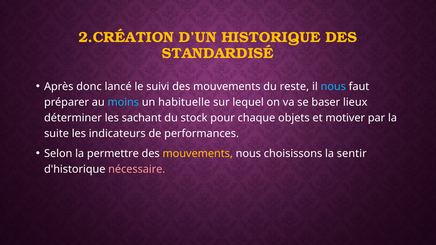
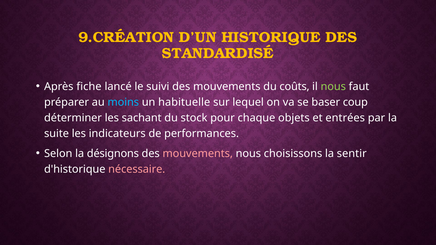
2.CRÉATION: 2.CRÉATION -> 9.CRÉATION (126, 38)
donc: donc -> fiche (89, 87)
reste: reste -> coûts (295, 87)
nous colour: light blue -> light green (333, 87)
lieux: lieux -> coup (355, 102)
motiver: motiver -> entrées (345, 118)
permettre: permettre -> désignons (113, 154)
mouvements colour: yellow -> pink (198, 154)
